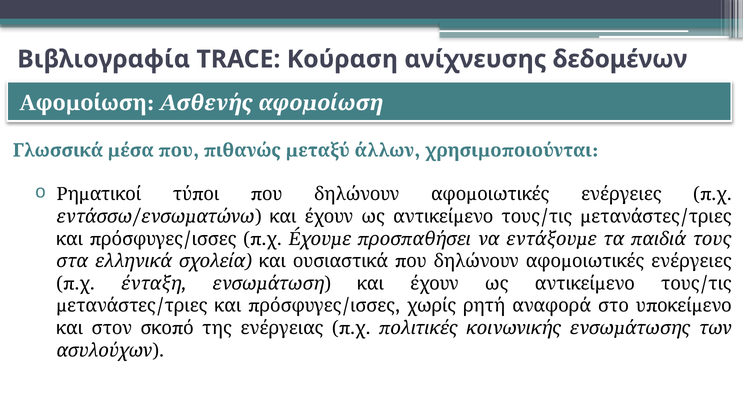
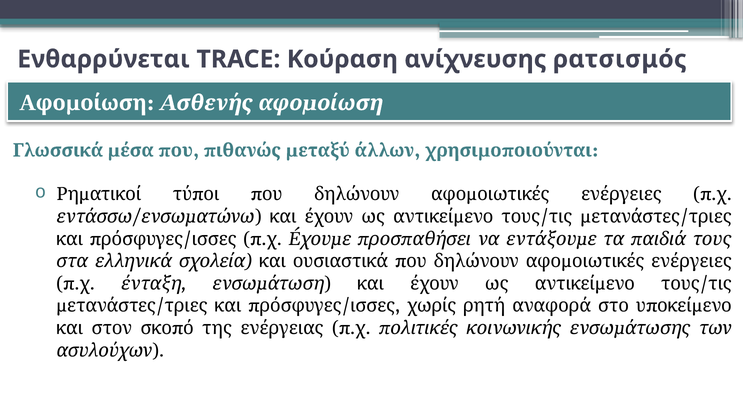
Βιβλιογραφία: Βιβλιογραφία -> Ενθαρρύνεται (104, 59)
δεδομένων: δεδομένων -> ρατσισμός (620, 59)
